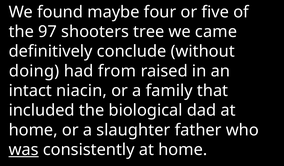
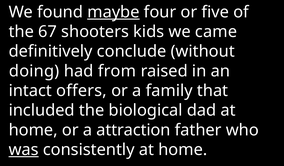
maybe underline: none -> present (113, 12)
97: 97 -> 67 (48, 32)
tree: tree -> kids (149, 32)
niacin: niacin -> offers (81, 91)
slaughter: slaughter -> attraction (133, 130)
